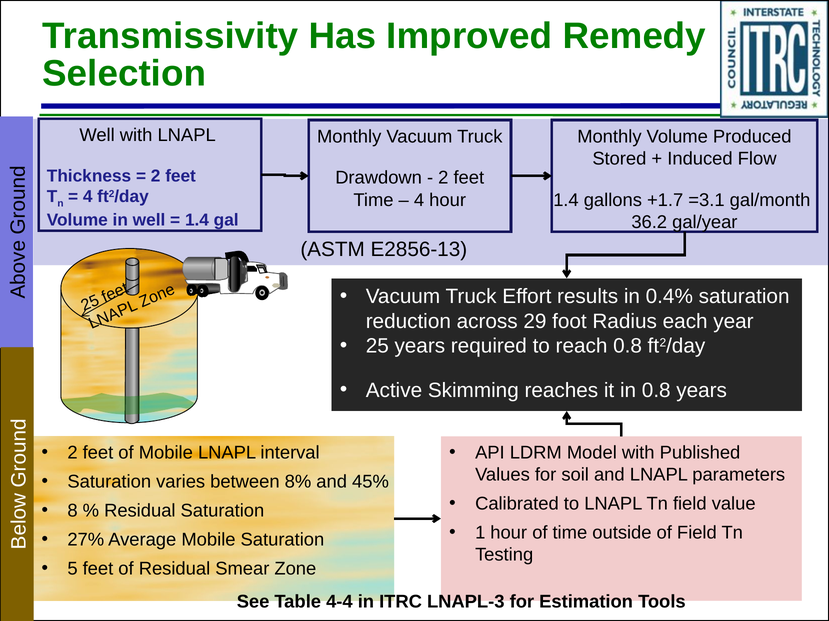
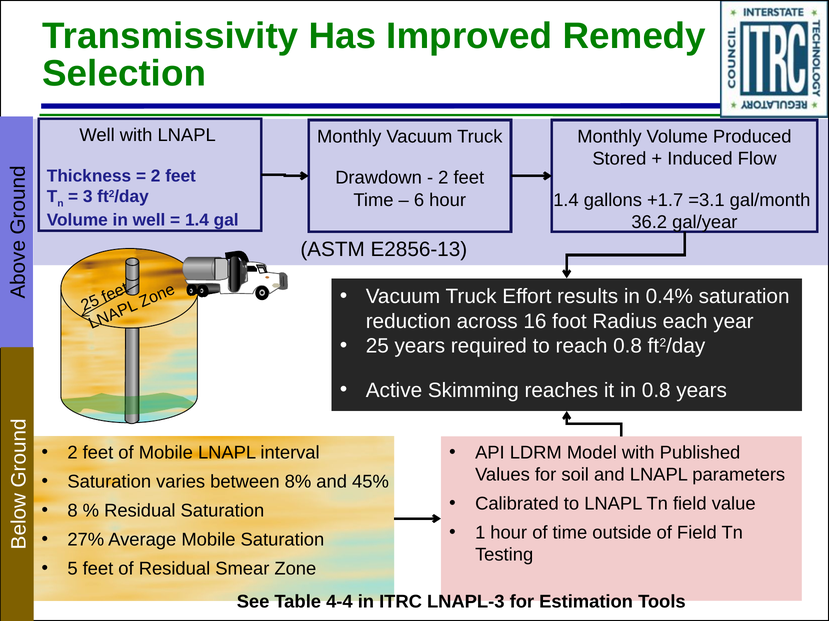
4: 4 -> 3 (88, 197)
4: 4 -> 6 (419, 200)
29: 29 -> 16 (535, 322)
